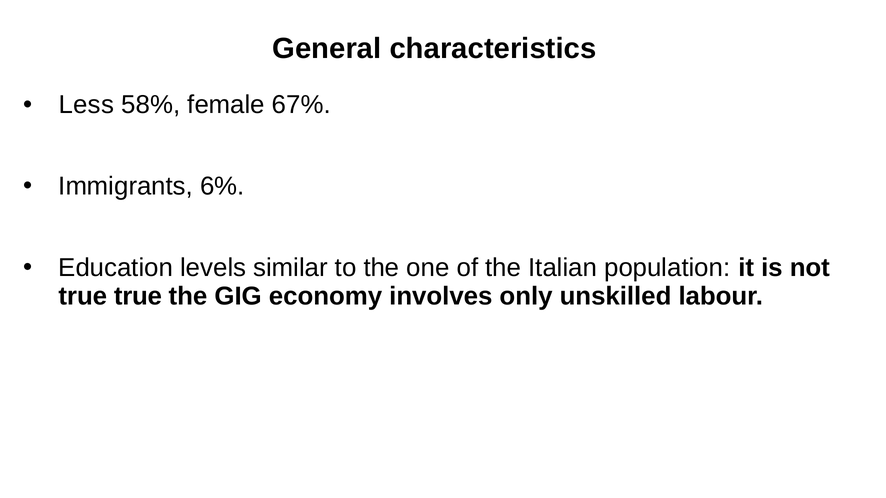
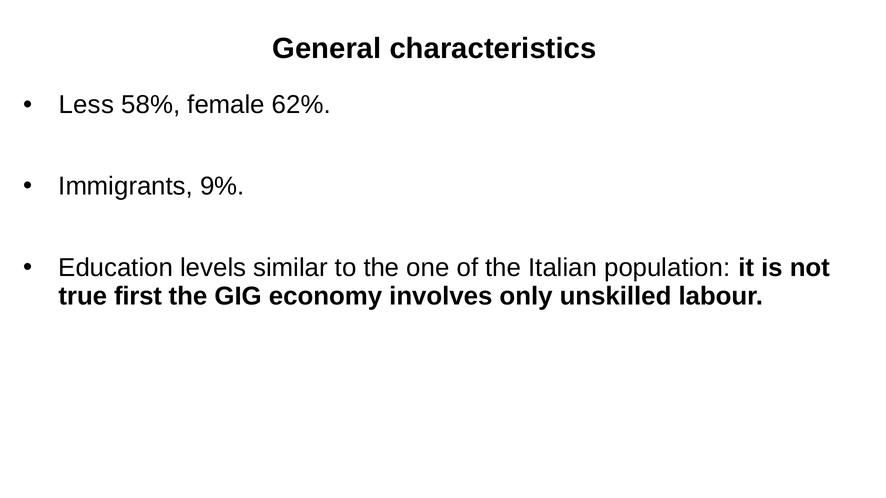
67%: 67% -> 62% (301, 105)
6%: 6% -> 9% (222, 186)
true true: true -> first (138, 297)
